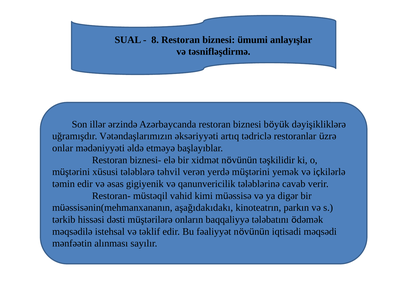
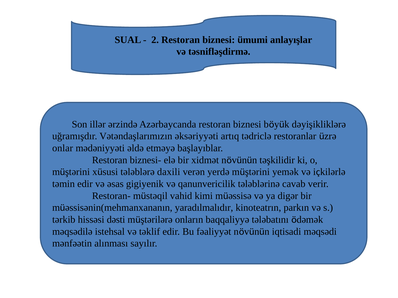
8: 8 -> 2 (155, 40)
təhvil: təhvil -> daxili (169, 172)
aşağıdakıdakı: aşağıdakıdakı -> yaradılmalıdır (204, 208)
